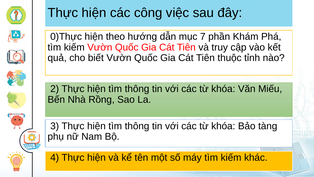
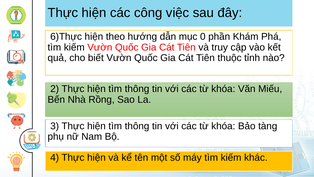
0)Thực: 0)Thực -> 6)Thực (66, 37)
7: 7 -> 0 (203, 37)
